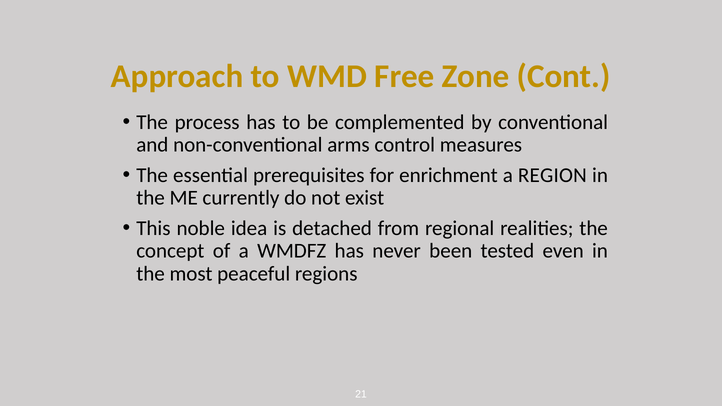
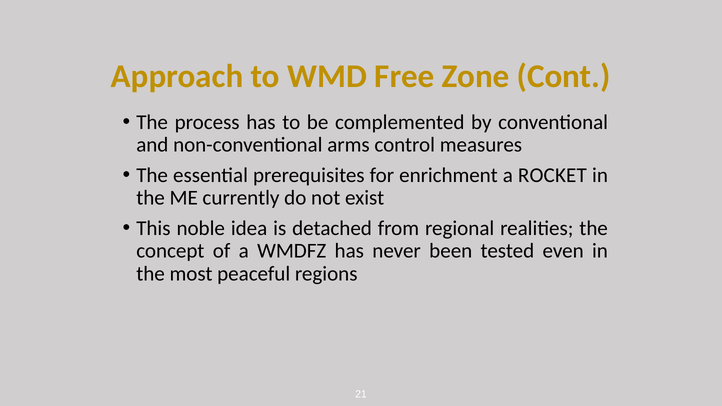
REGION: REGION -> ROCKET (552, 175)
